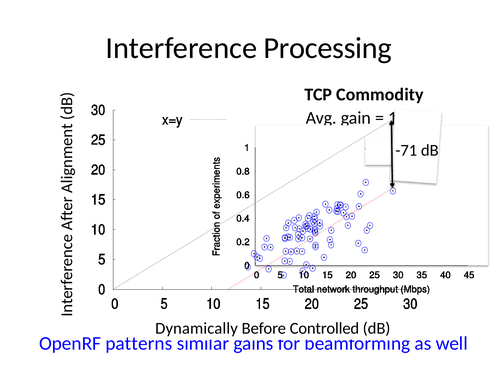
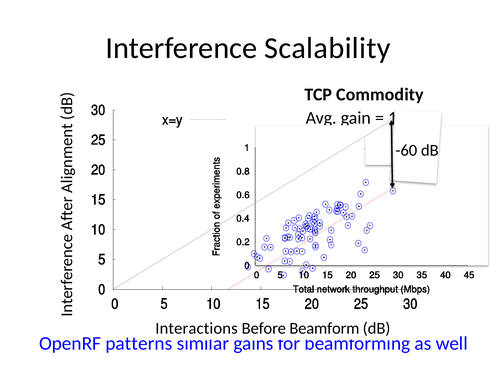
Processing: Processing -> Scalability (327, 48)
-71: -71 -> -60 (406, 150)
Dynamically: Dynamically -> Interactions (196, 328)
Controlled: Controlled -> Beamform (324, 328)
